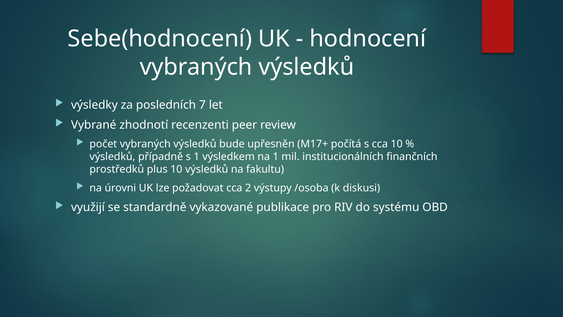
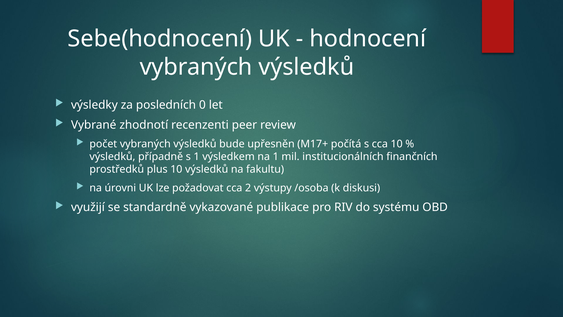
7: 7 -> 0 (202, 105)
